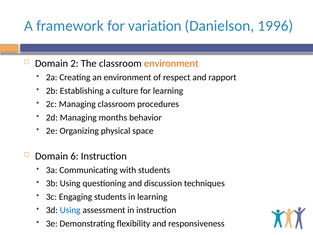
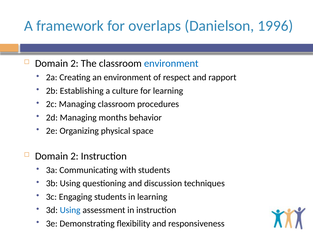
variation: variation -> overlaps (155, 26)
environment colour: orange -> blue (171, 63)
6: 6 -> 2 (74, 156)
